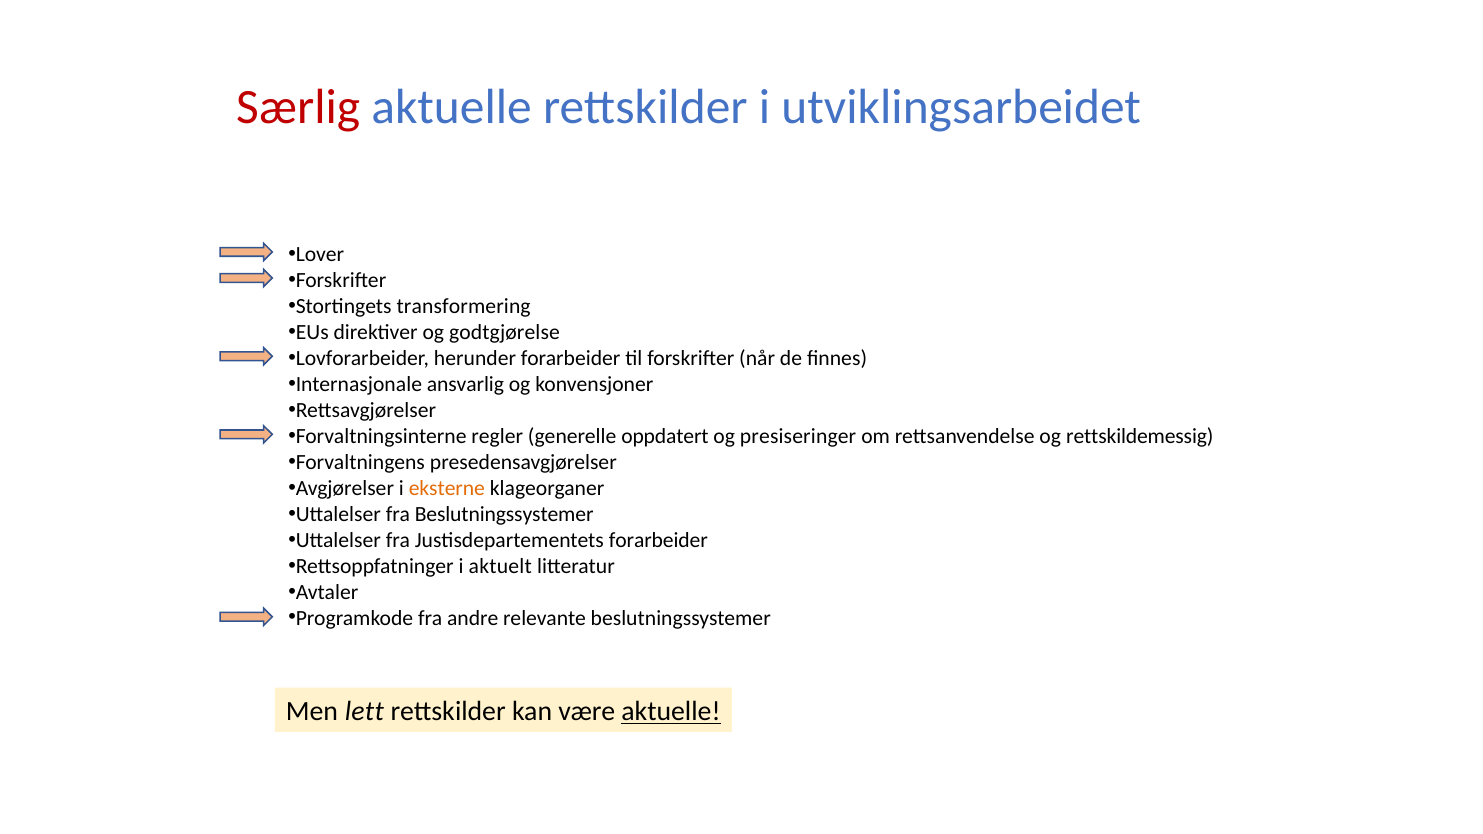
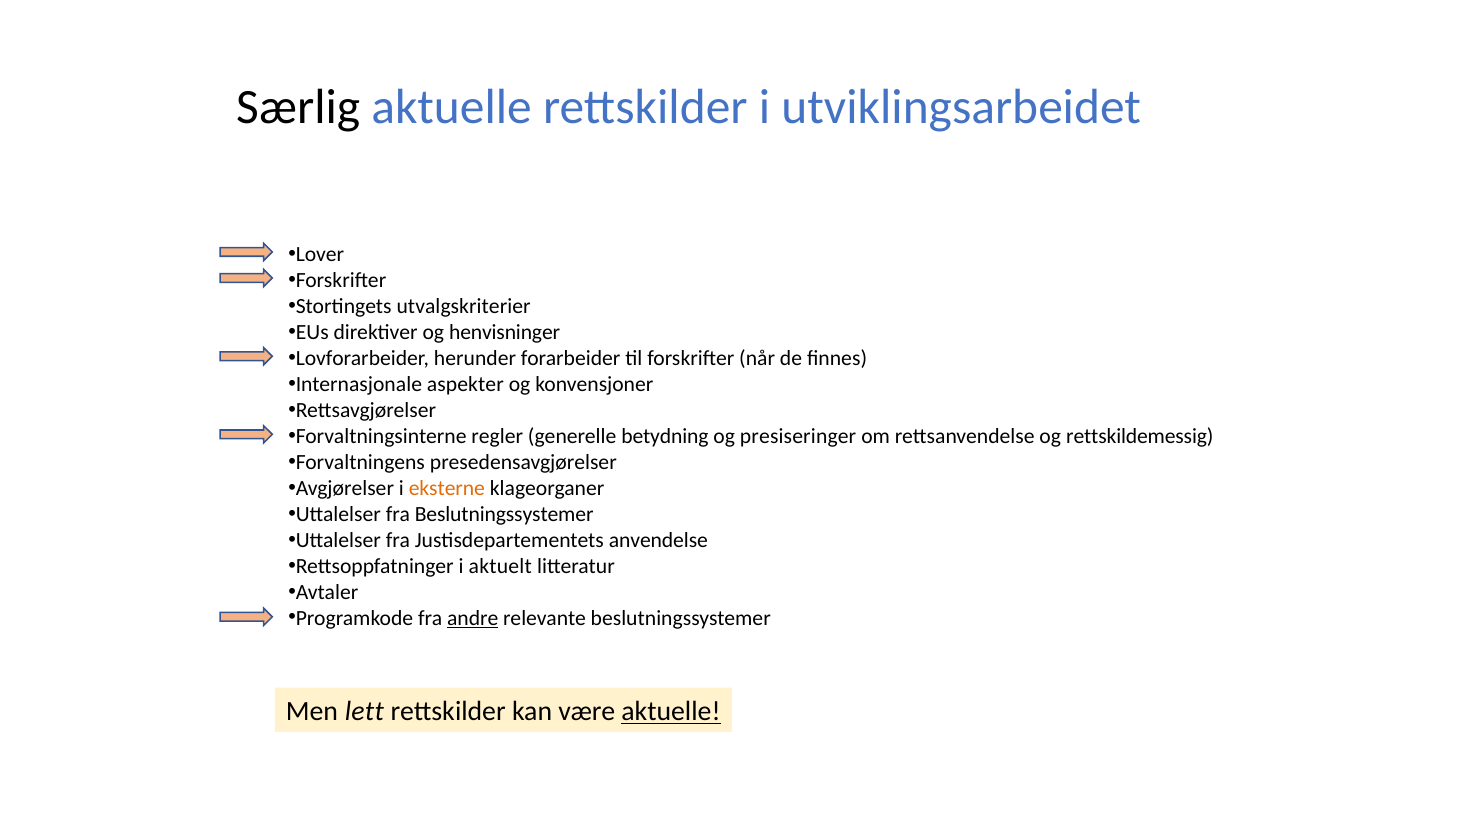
Særlig colour: red -> black (298, 107)
transformering: transformering -> utvalgskriterier (464, 307)
godtgjørelse: godtgjørelse -> henvisninger (505, 332)
ansvarlig: ansvarlig -> aspekter (465, 384)
oppdatert: oppdatert -> betydning (665, 436)
Justisdepartementets forarbeider: forarbeider -> anvendelse (658, 540)
andre underline: none -> present (473, 618)
